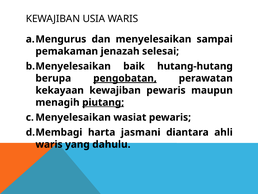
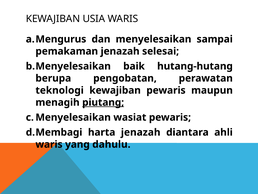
pengobatan underline: present -> none (125, 78)
kekayaan: kekayaan -> teknologi (60, 90)
harta jasmani: jasmani -> jenazah (141, 132)
